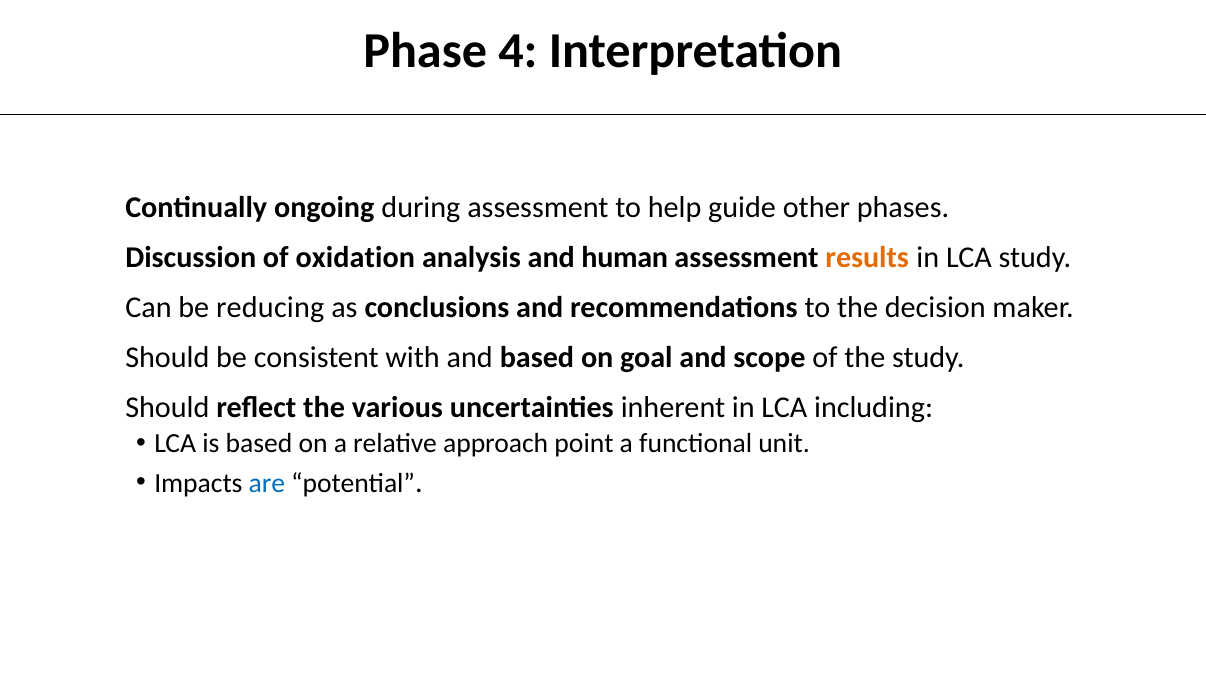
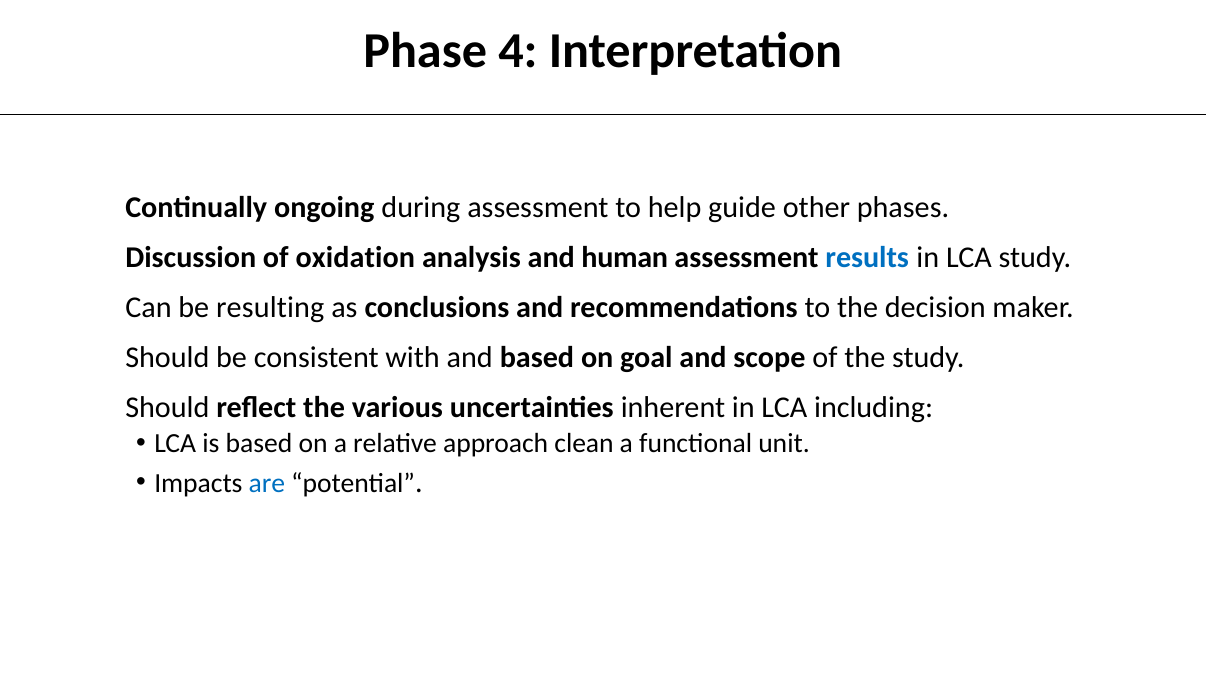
results colour: orange -> blue (867, 257)
reducing: reducing -> resulting (270, 307)
point: point -> clean (584, 444)
